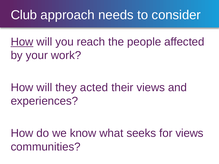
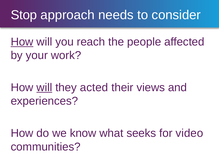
Club: Club -> Stop (24, 15)
will underline: none -> present (44, 88)
for views: views -> video (189, 133)
